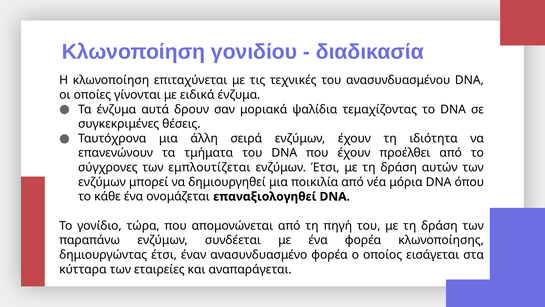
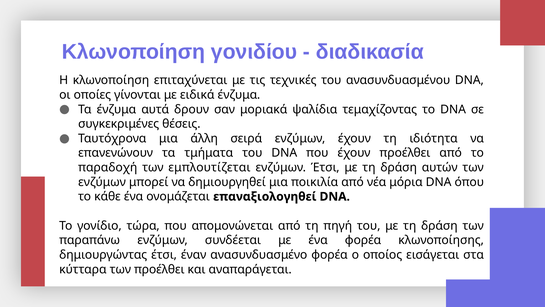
σύγχρονες: σύγχρονες -> παραδοχή (108, 167)
των εταιρείες: εταιρείες -> προέλθει (159, 269)
